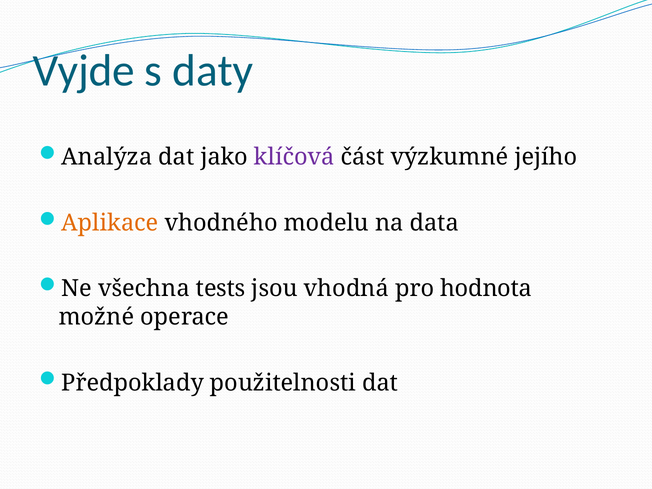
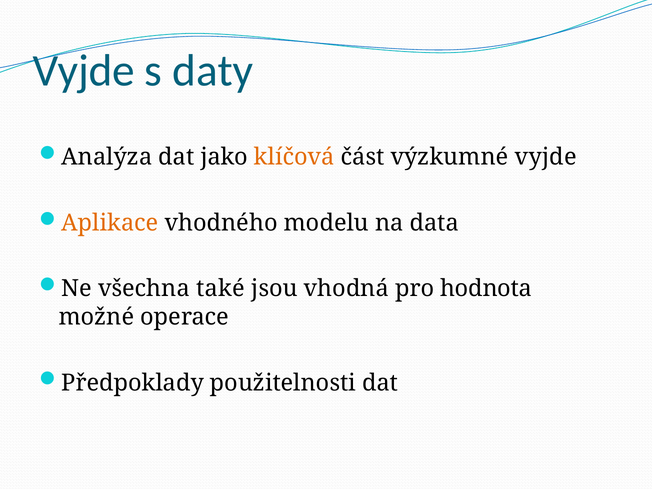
klíčová colour: purple -> orange (294, 157)
výzkumné jejího: jejího -> vyjde (546, 157)
tests: tests -> také (221, 289)
